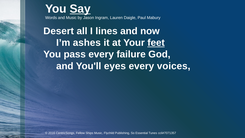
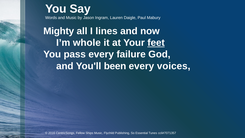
Say underline: present -> none (80, 9)
Desert: Desert -> Mighty (59, 31)
ashes: ashes -> whole (87, 43)
eyes: eyes -> been (115, 66)
